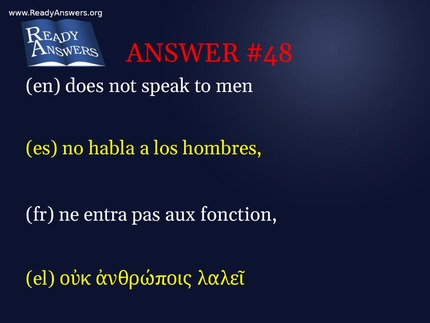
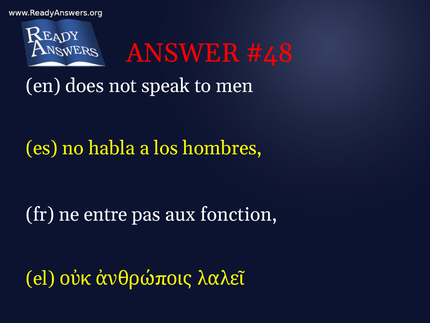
entra: entra -> entre (106, 214)
